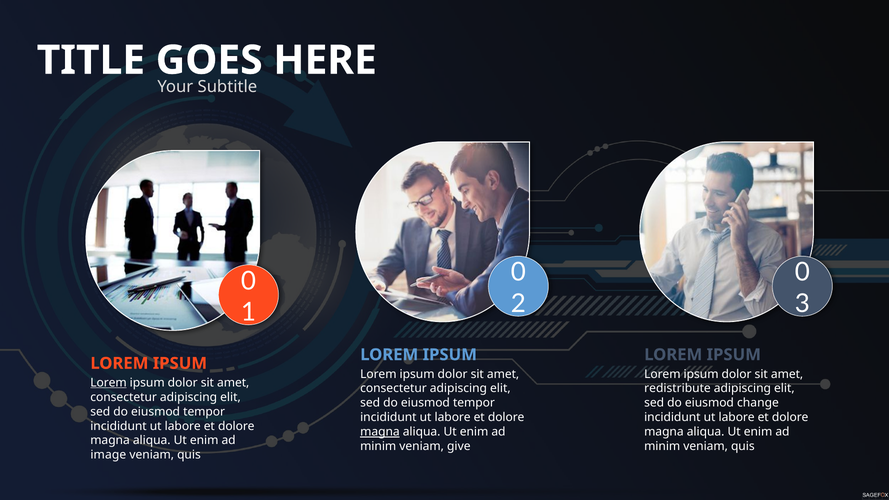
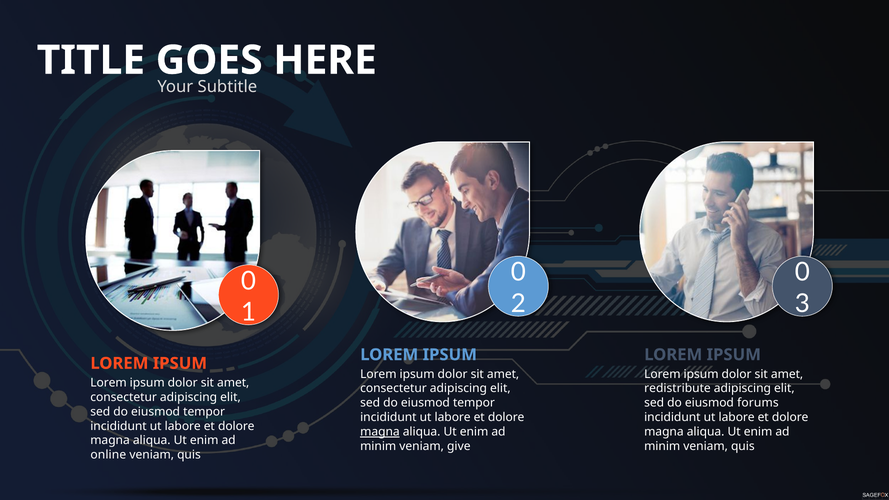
Lorem underline: present -> none (109, 383)
change: change -> forums (758, 403)
image: image -> online (108, 455)
